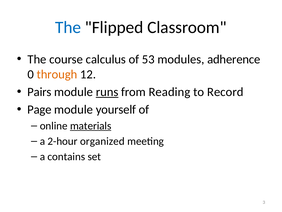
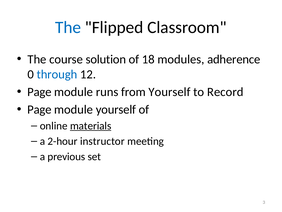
calculus: calculus -> solution (106, 59)
53: 53 -> 18 (148, 59)
through colour: orange -> blue (57, 74)
Pairs: Pairs -> Page (39, 92)
runs underline: present -> none (107, 92)
from Reading: Reading -> Yourself (170, 92)
organized: organized -> instructor (102, 141)
contains: contains -> previous (66, 156)
